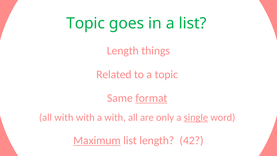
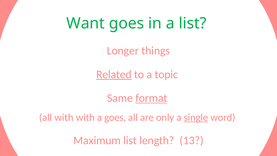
Topic: Topic -> Want (86, 23)
Length: Length -> Longer (123, 51)
Related underline: none -> present (114, 74)
a with: with -> goes (115, 117)
Maximum underline: present -> none (97, 140)
42: 42 -> 13 (192, 140)
